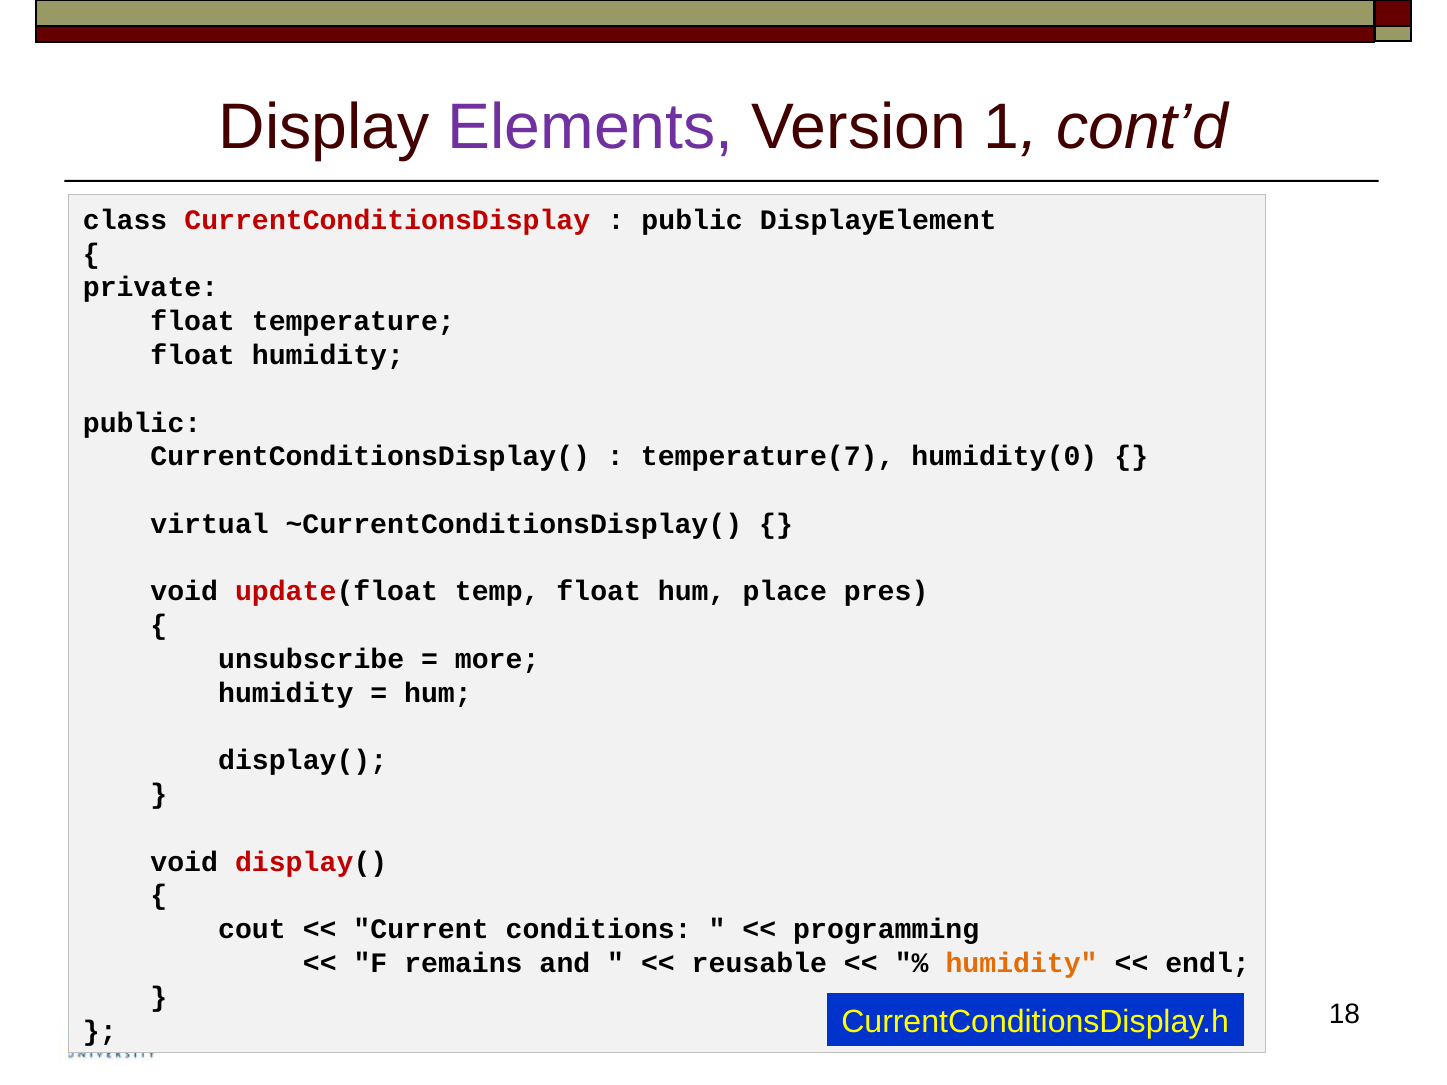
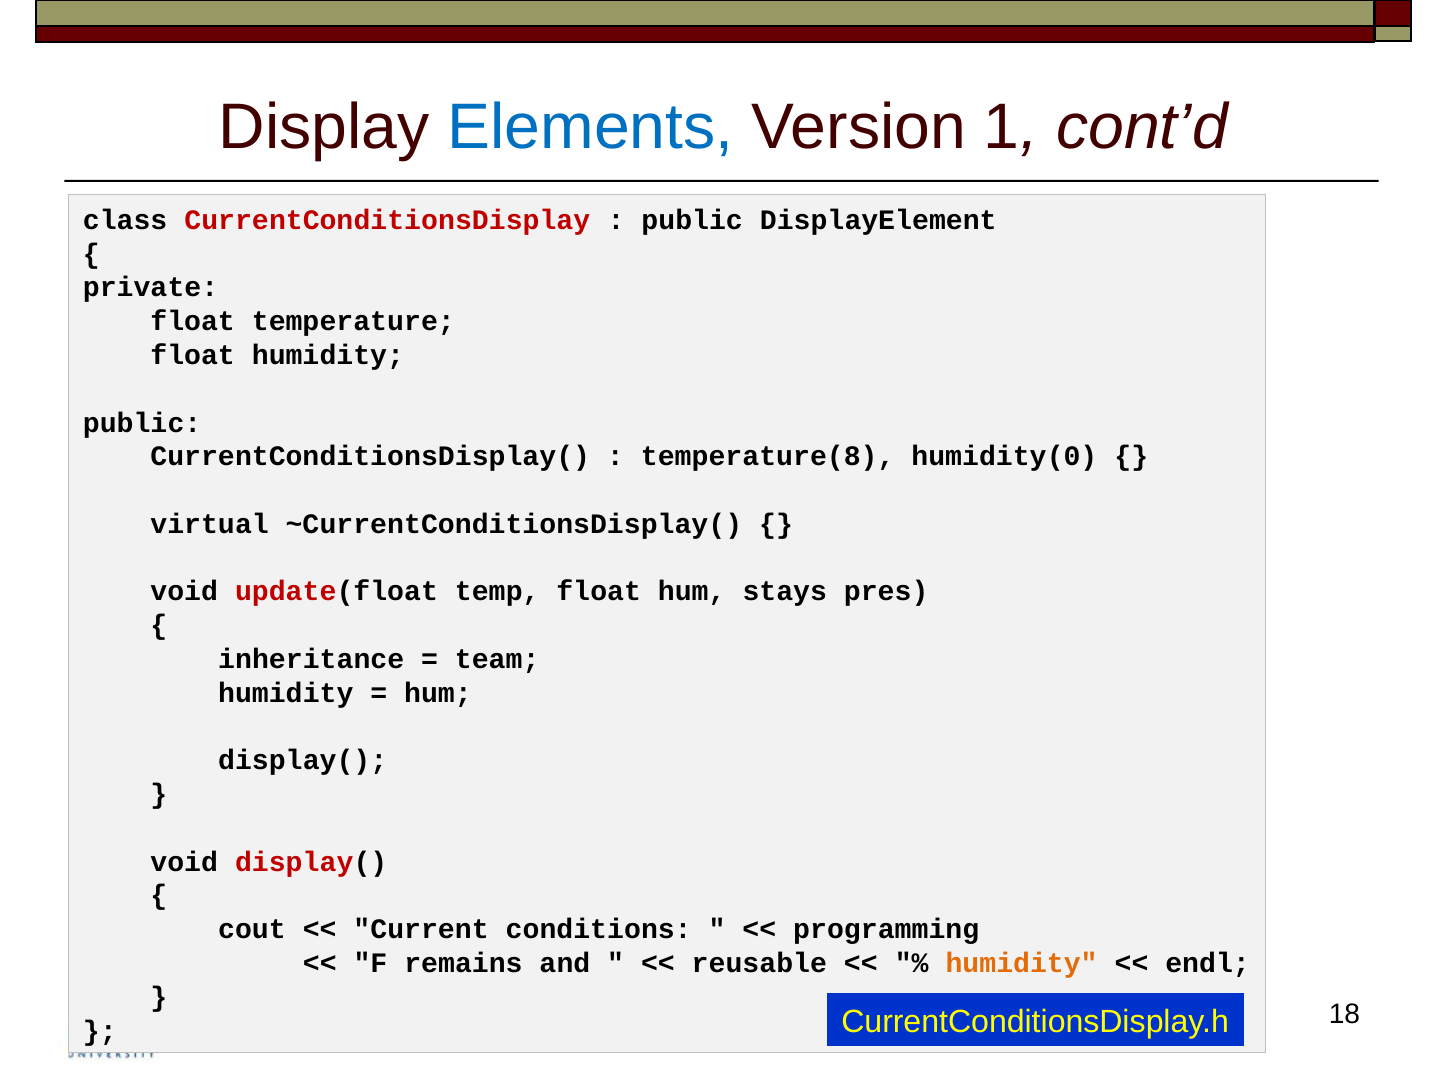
Elements colour: purple -> blue (591, 127)
temperature(7: temperature(7 -> temperature(8 (768, 457)
place: place -> stays (785, 592)
unsubscribe: unsubscribe -> inheritance (311, 659)
more: more -> team (497, 659)
